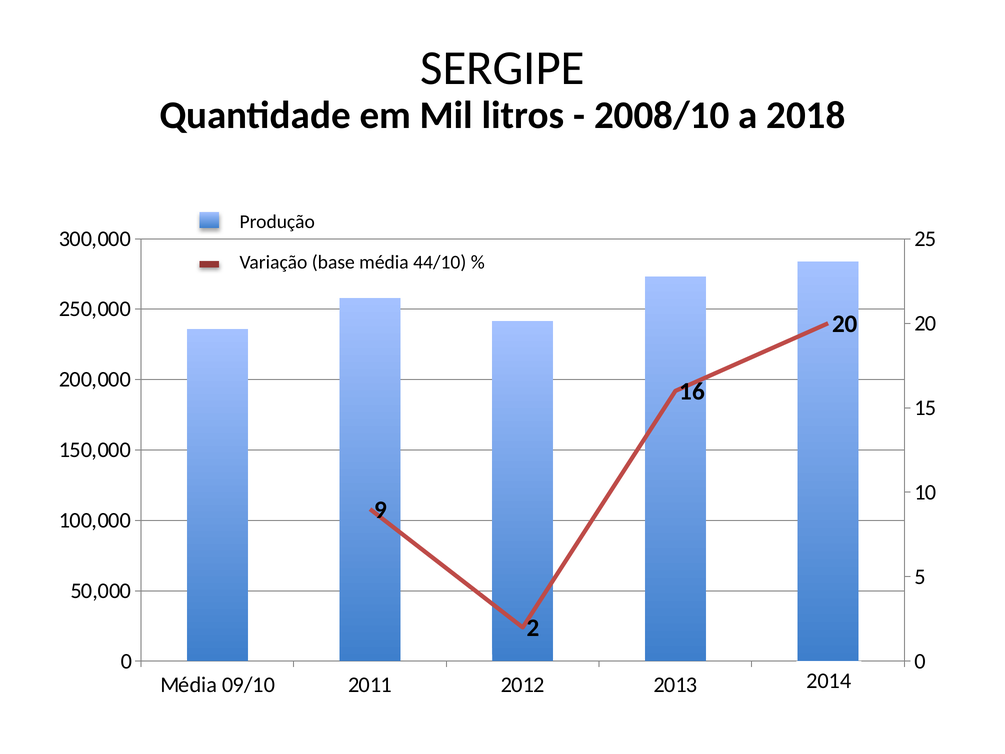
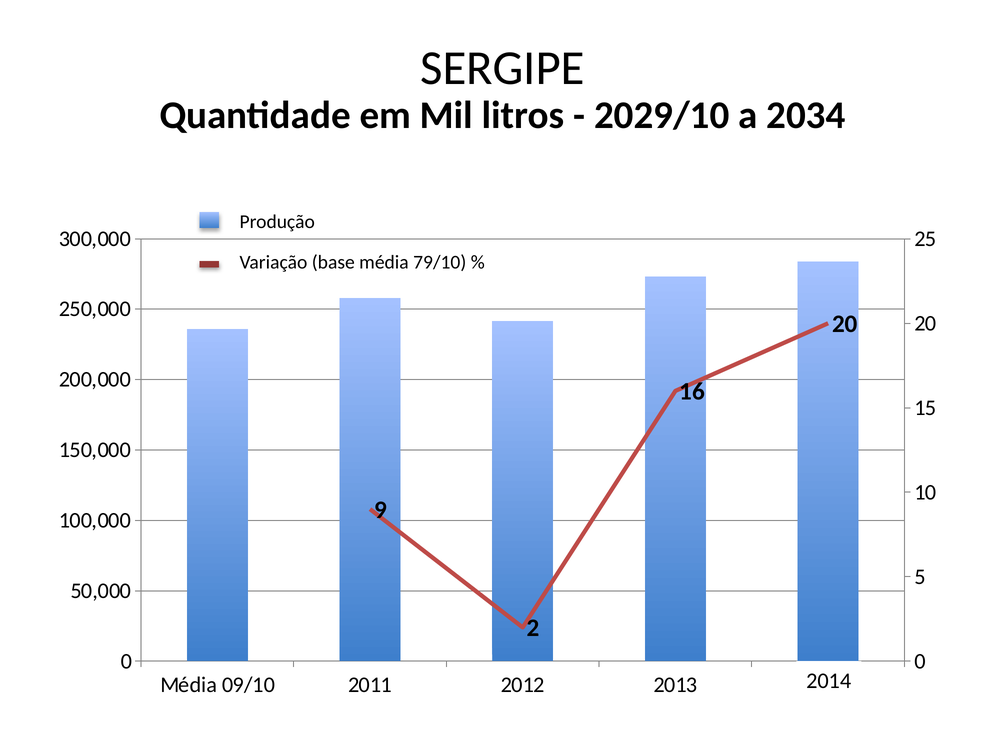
2008/10: 2008/10 -> 2029/10 (662, 115)
2018: 2018 -> 2034 (806, 115)
44/10: 44/10 -> 79/10 (440, 262)
